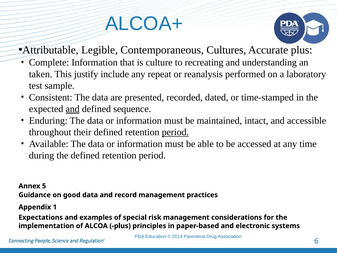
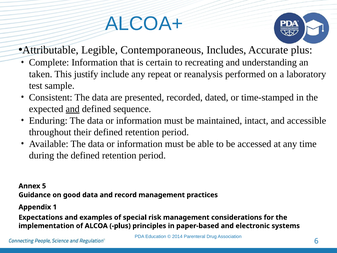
Cultures: Cultures -> Includes (226, 50)
culture: culture -> certain (159, 62)
period underline: present -> none (175, 132)
